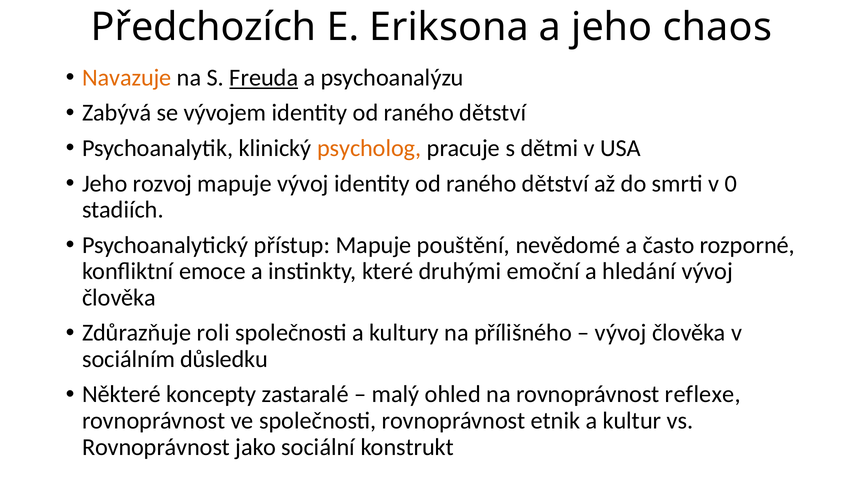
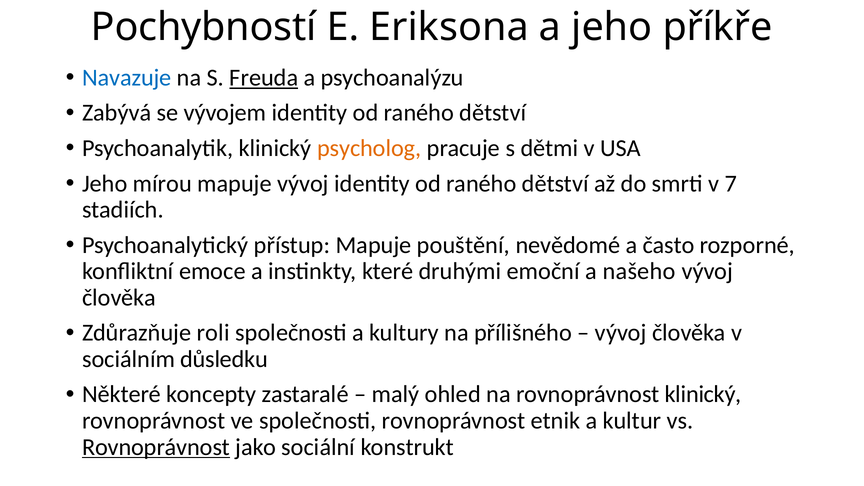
Předchozích: Předchozích -> Pochybností (204, 27)
chaos: chaos -> příkře (718, 27)
Navazuje colour: orange -> blue (127, 78)
rozvoj: rozvoj -> mírou (162, 184)
0: 0 -> 7 (731, 184)
hledání: hledání -> našeho (639, 271)
rovnoprávnost reflexe: reflexe -> klinický (703, 394)
Rovnoprávnost underline: none -> present (156, 447)
